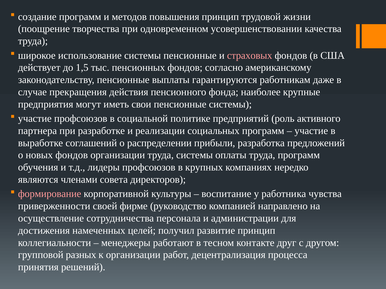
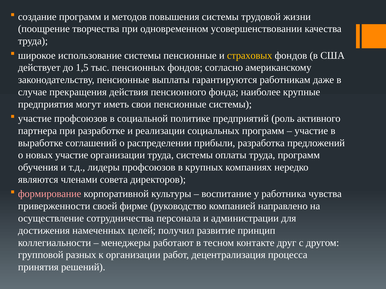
повышения принцип: принцип -> системы (220, 17)
страховых colour: pink -> yellow (250, 56)
новых фондов: фондов -> участие (72, 155)
